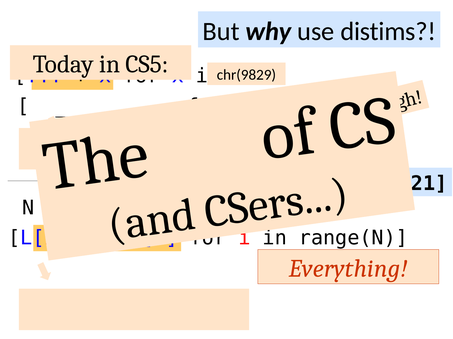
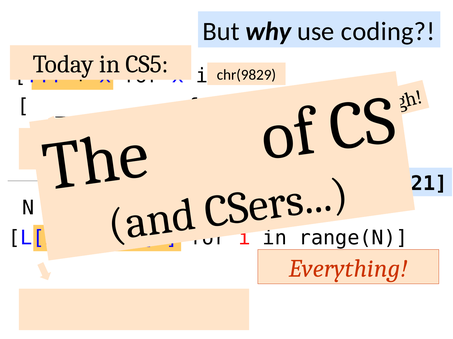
distims: distims -> coding (388, 31)
